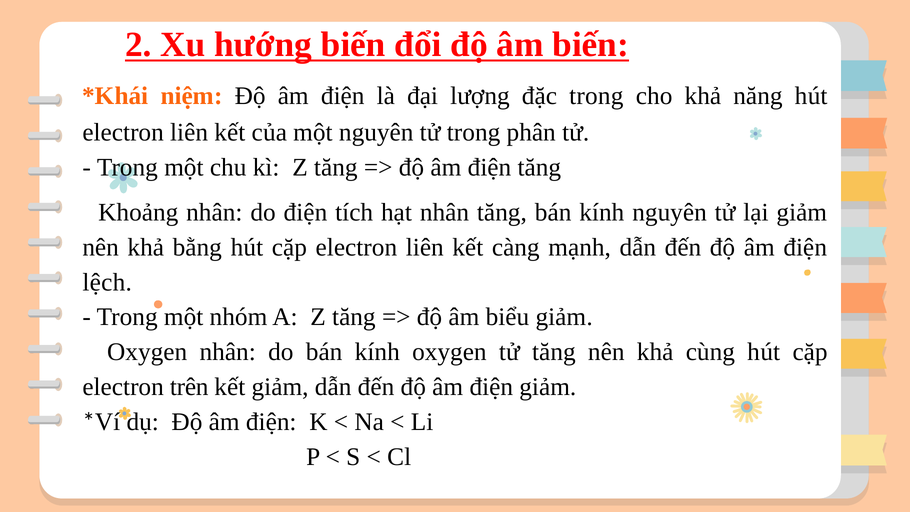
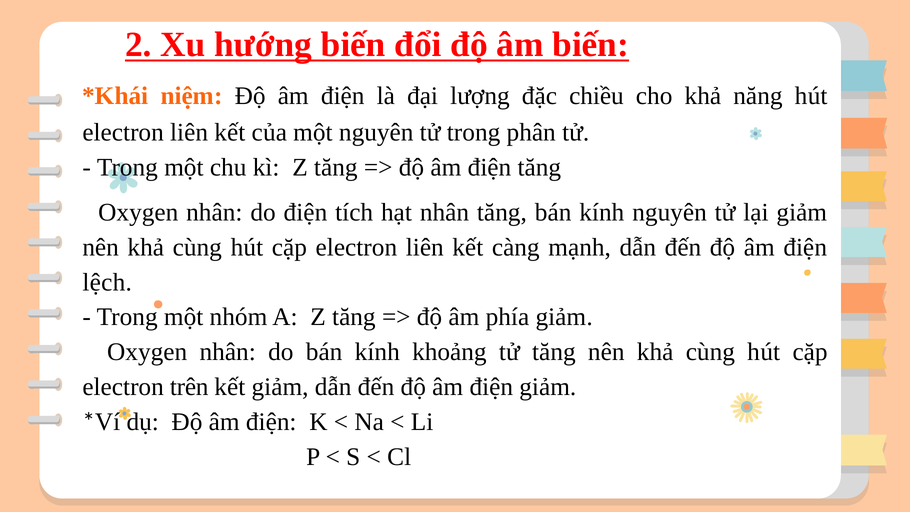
đặc trong: trong -> chiều (596, 96)
Khoảng: Khoảng -> Oxygen (138, 212)
bằng: bằng -> cùng (197, 247)
biểu: biểu -> phía (507, 317)
kính oxygen: oxygen -> khoảng (449, 352)
